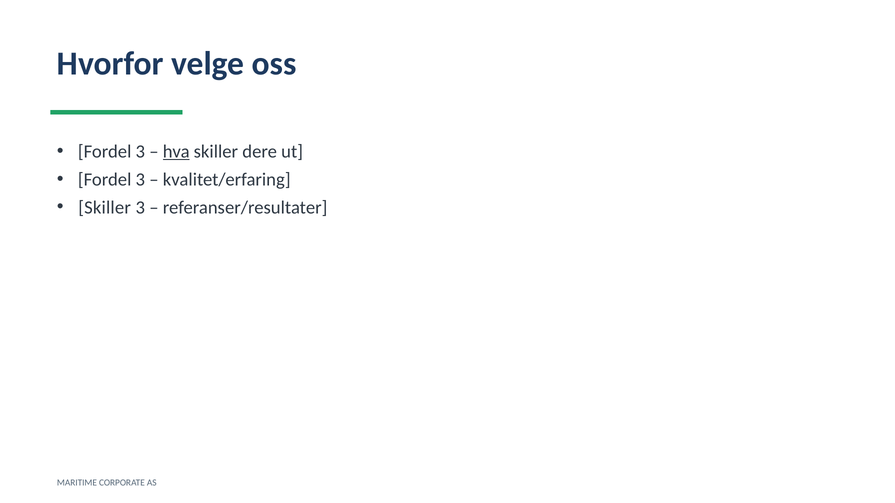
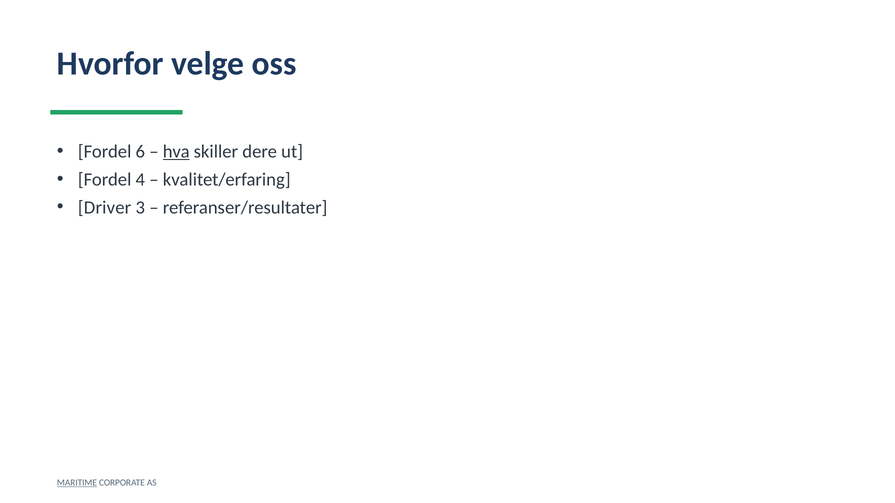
3: 3 -> 6 (140, 152)
3: 3 -> 4 (140, 180)
Skiller: Skiller -> Driver (105, 208)
MARITIME underline: none -> present (77, 483)
